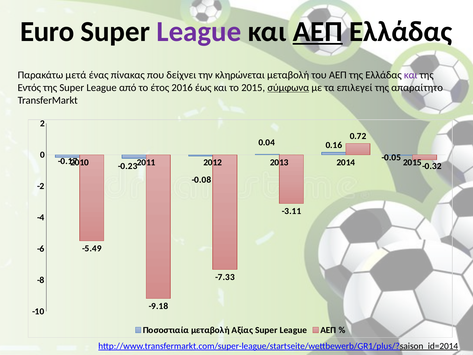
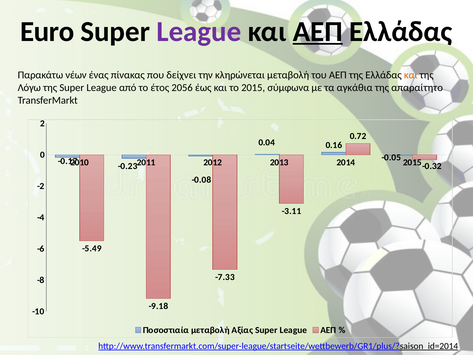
μετά: μετά -> νέων (76, 75)
και colour: purple -> orange (411, 75)
Εντός: Εντός -> Λόγω (29, 88)
2016: 2016 -> 2056 (182, 88)
σύμφωνα underline: present -> none (288, 88)
επιλεγεί: επιλεγεί -> αγκάθια (355, 88)
